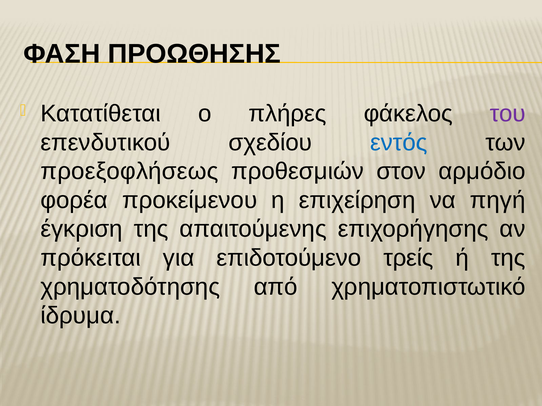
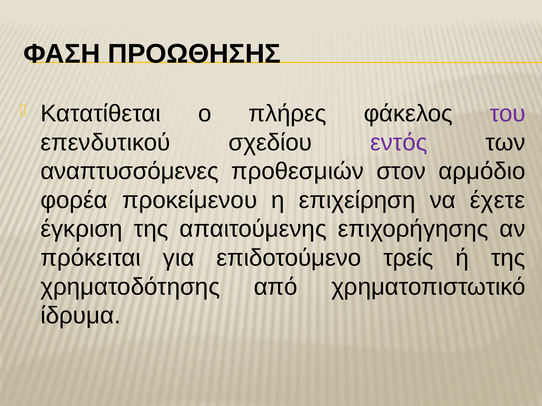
εντός colour: blue -> purple (399, 143)
προεξοφλήσεως: προεξοφλήσεως -> αναπτυσσόμενες (130, 171)
πηγή: πηγή -> έχετε (498, 200)
